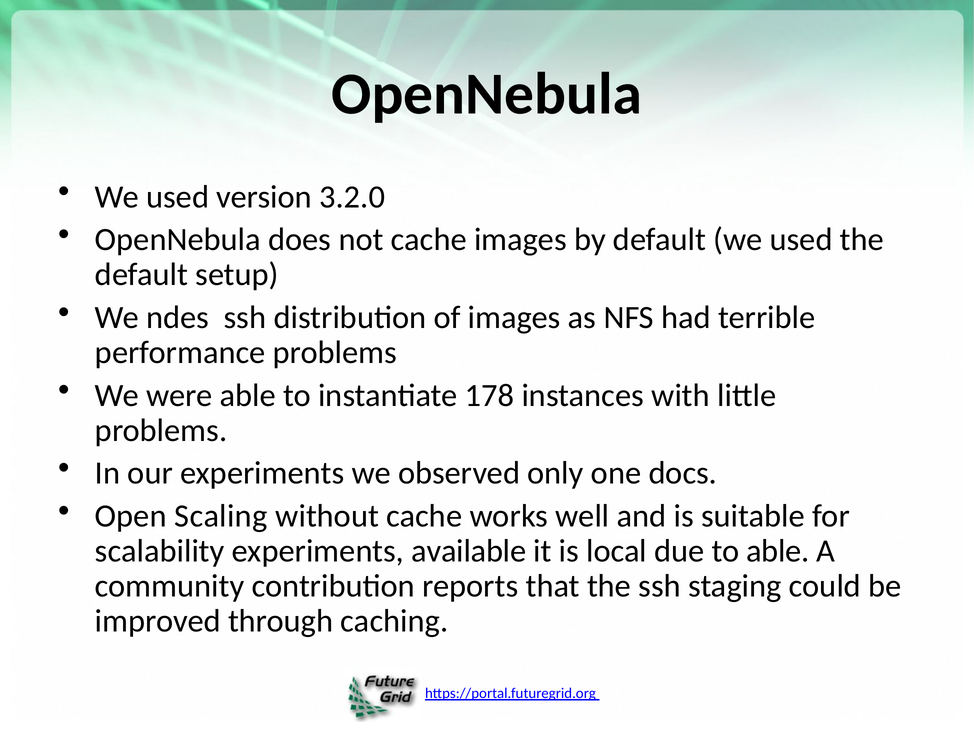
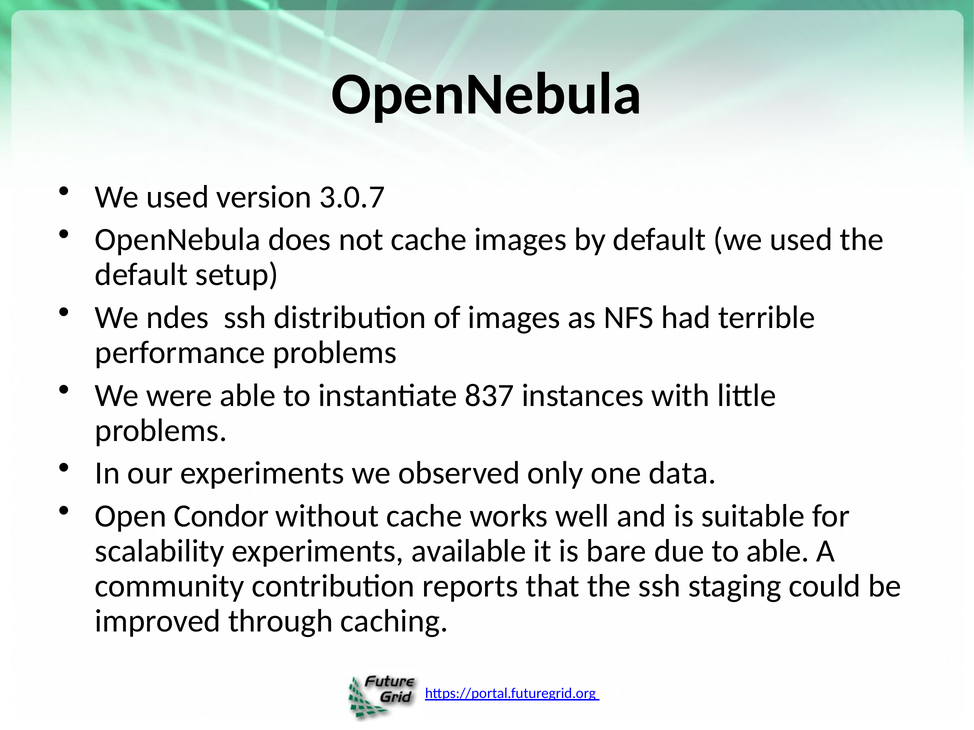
3.2.0: 3.2.0 -> 3.0.7 (352, 197)
178: 178 -> 837 (490, 396)
docs: docs -> data (683, 474)
Scaling: Scaling -> Condor (221, 516)
local: local -> bare (616, 551)
